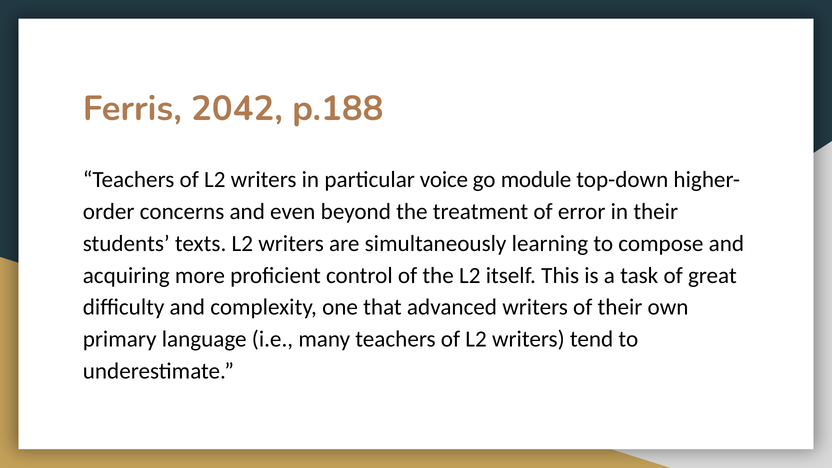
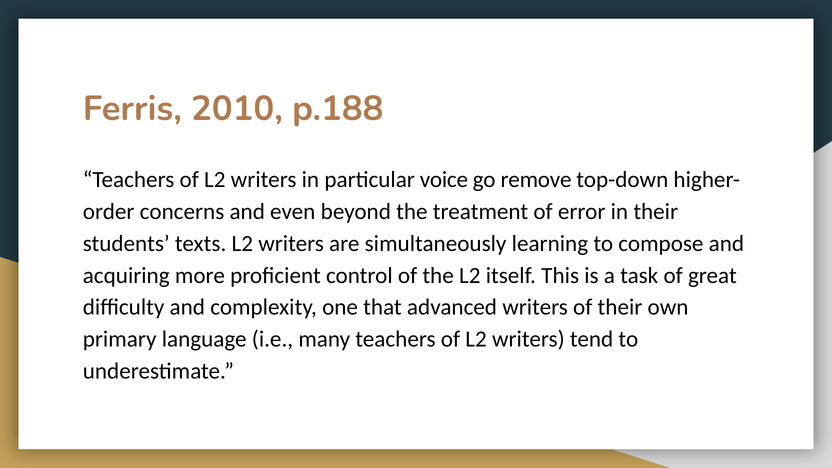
2042: 2042 -> 2010 (237, 108)
module: module -> remove (536, 180)
